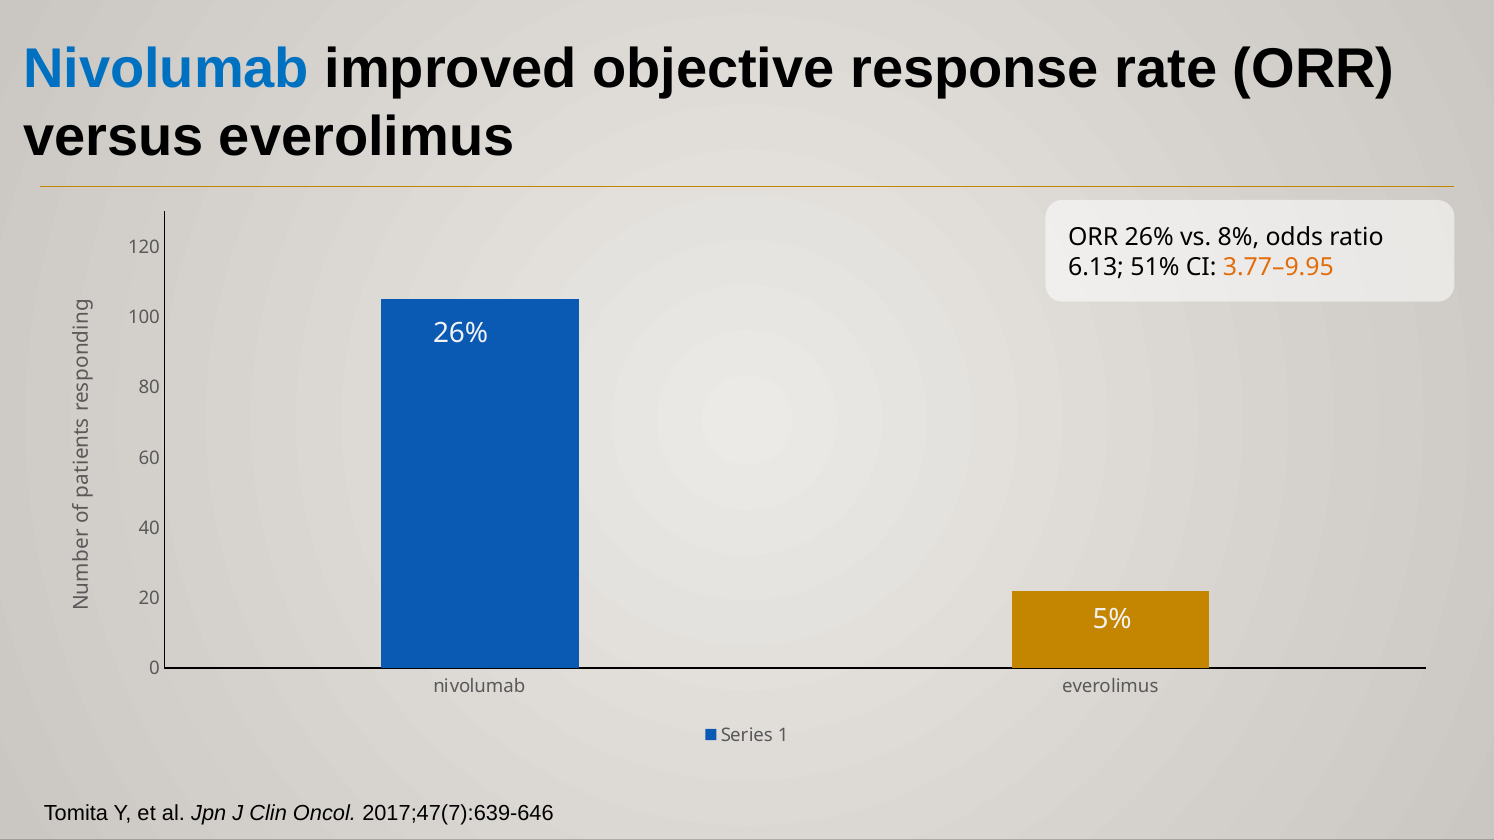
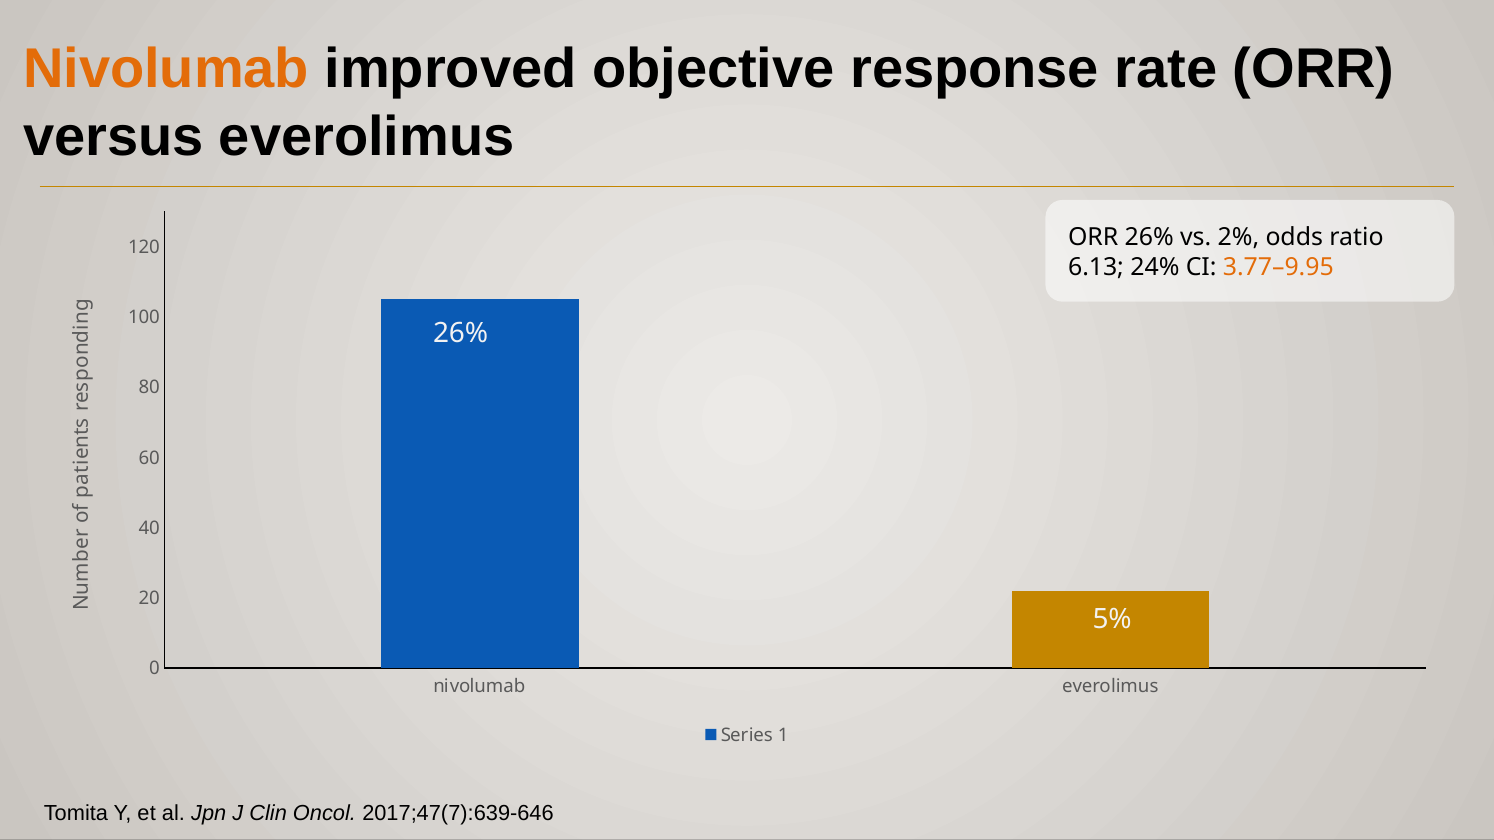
Nivolumab colour: blue -> orange (166, 69)
8%: 8% -> 2% (1238, 237)
51%: 51% -> 24% (1155, 267)
